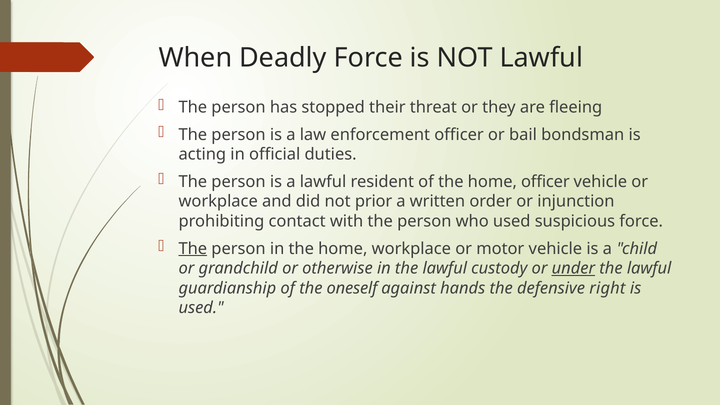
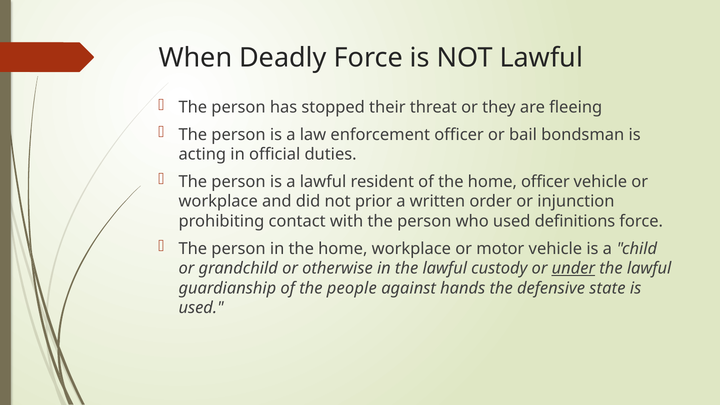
suspicious: suspicious -> definitions (575, 221)
The underline: present -> none (193, 249)
oneself: oneself -> people (352, 288)
right: right -> state (607, 288)
